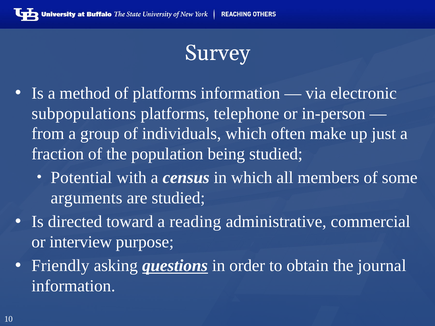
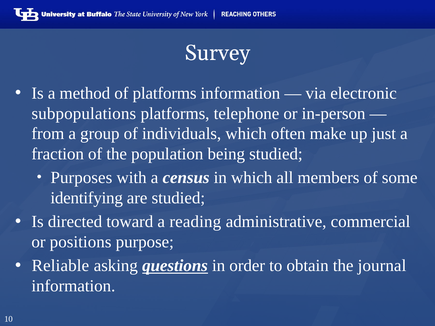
Potential: Potential -> Purposes (81, 178)
arguments: arguments -> identifying (87, 198)
interview: interview -> positions (81, 242)
Friendly: Friendly -> Reliable (60, 266)
